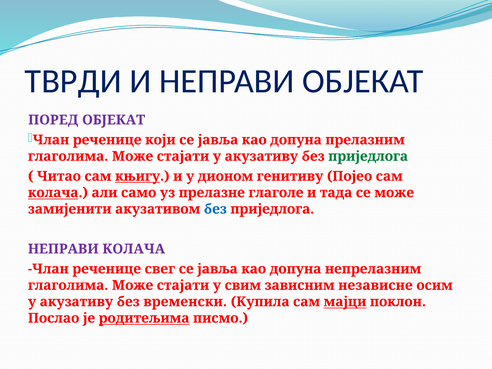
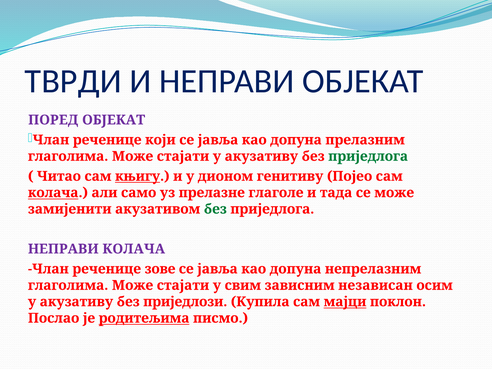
без colour: blue -> green (215, 209)
свег: свег -> зове (160, 269)
независне: независне -> независан (375, 285)
временски: временски -> приједлози (185, 302)
